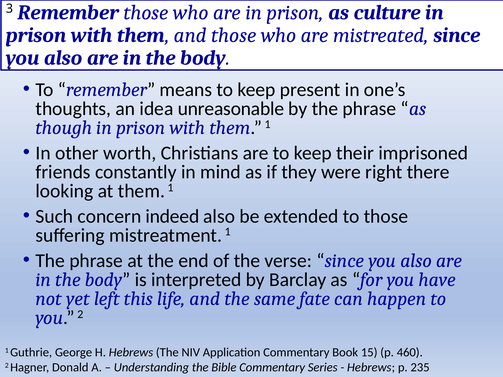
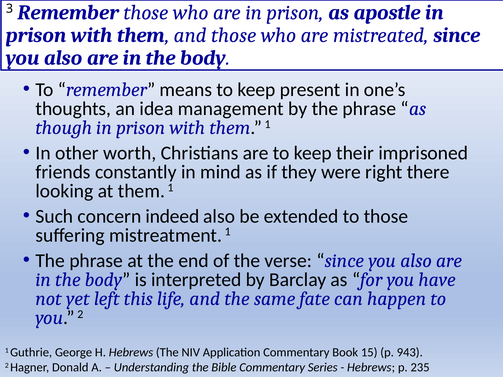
culture: culture -> apostle (387, 13)
unreasonable: unreasonable -> management (231, 109)
460: 460 -> 943 (410, 353)
